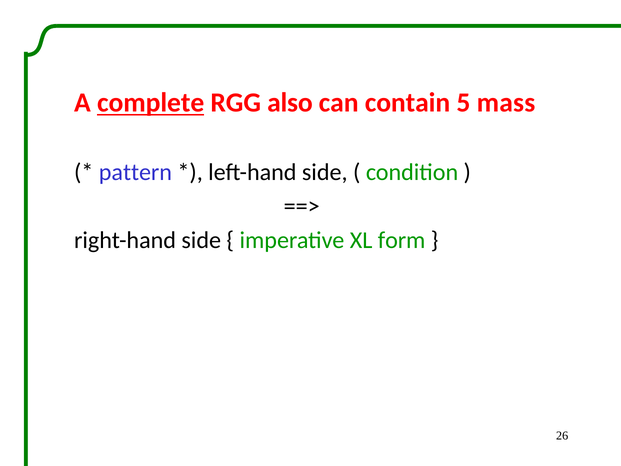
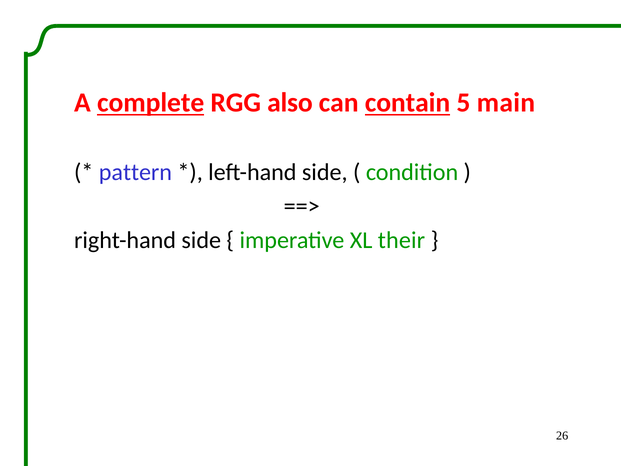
contain underline: none -> present (407, 103)
mass: mass -> main (506, 103)
form: form -> their (401, 240)
